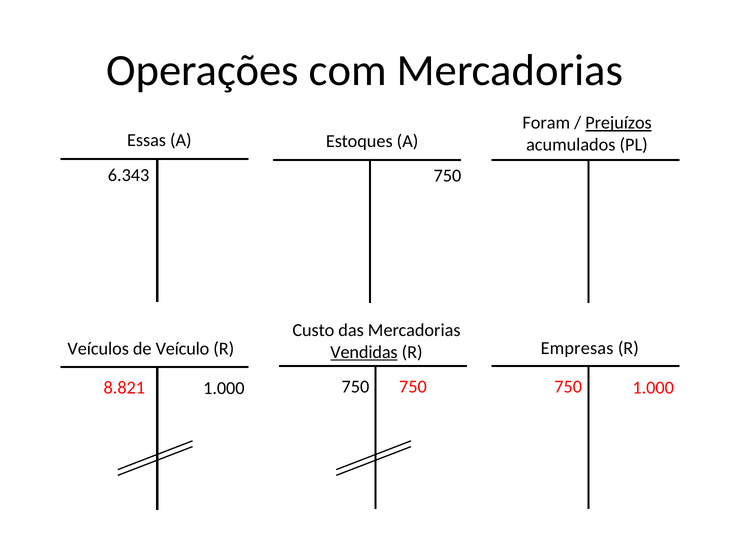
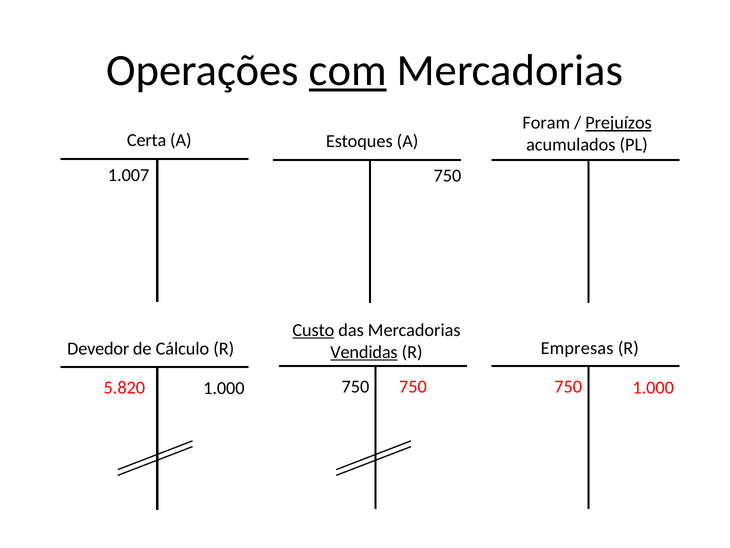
com underline: none -> present (348, 71)
Essas: Essas -> Certa (147, 140)
6.343: 6.343 -> 1.007 (129, 175)
Custo underline: none -> present (313, 330)
Veículos: Veículos -> Devedor (98, 348)
Veículo: Veículo -> Cálculo (182, 348)
8.821: 8.821 -> 5.820 (124, 387)
